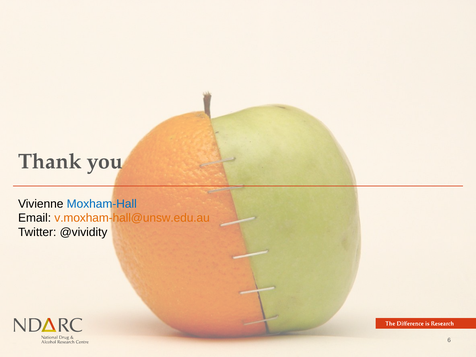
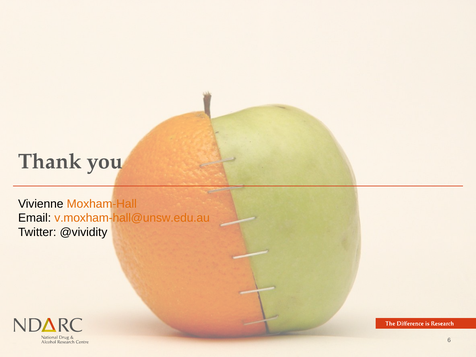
Moxham-Hall colour: blue -> orange (102, 204)
